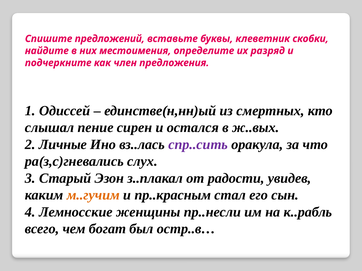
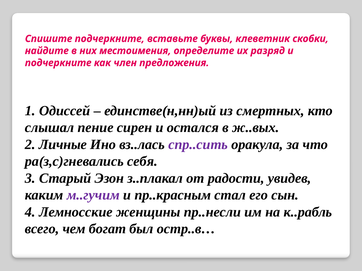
Спишите предложений: предложений -> подчеркните (110, 39)
слух: слух -> себя (142, 162)
м..гучим colour: orange -> purple (93, 195)
